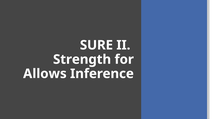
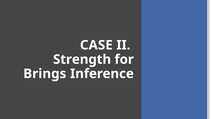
SURE: SURE -> CASE (96, 45)
Allows: Allows -> Brings (45, 74)
